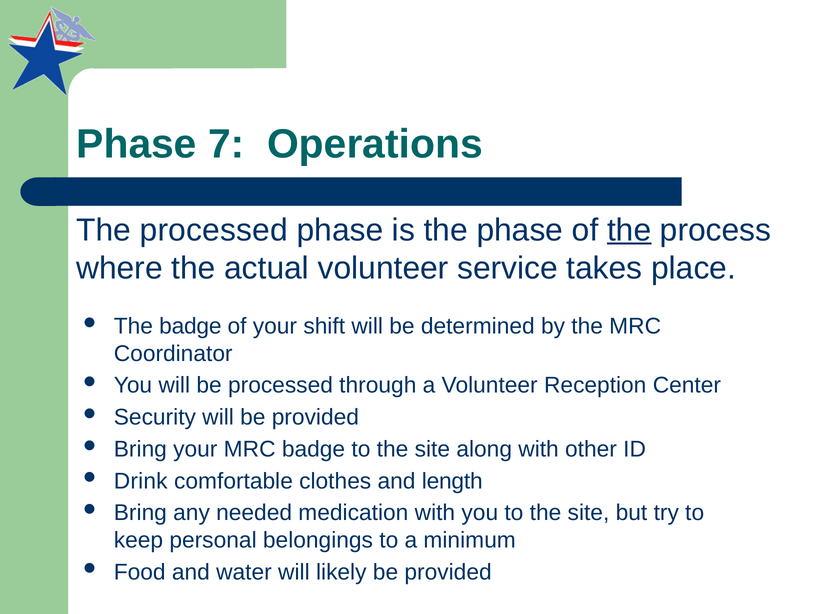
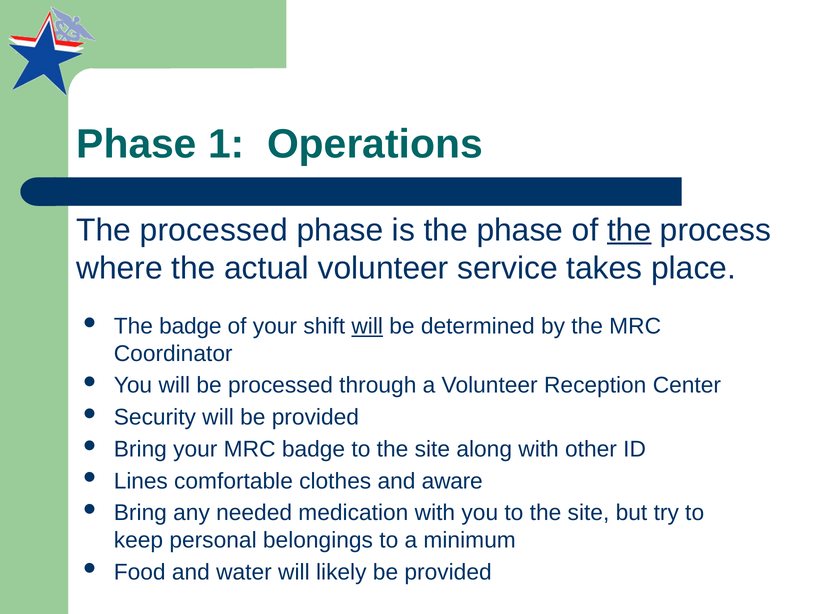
7: 7 -> 1 (226, 144)
will underline: none -> present (367, 326)
Drink: Drink -> Lines (141, 481)
length: length -> aware (452, 481)
